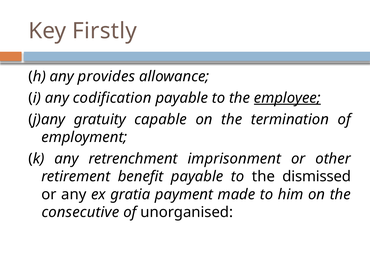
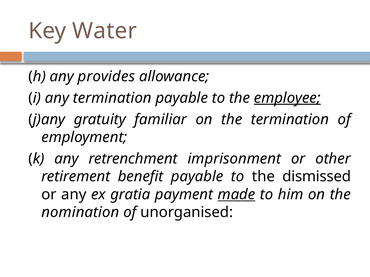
Firstly: Firstly -> Water (105, 31)
any codification: codification -> termination (112, 98)
capable: capable -> familiar (161, 120)
made underline: none -> present (237, 195)
consecutive: consecutive -> nomination (80, 213)
